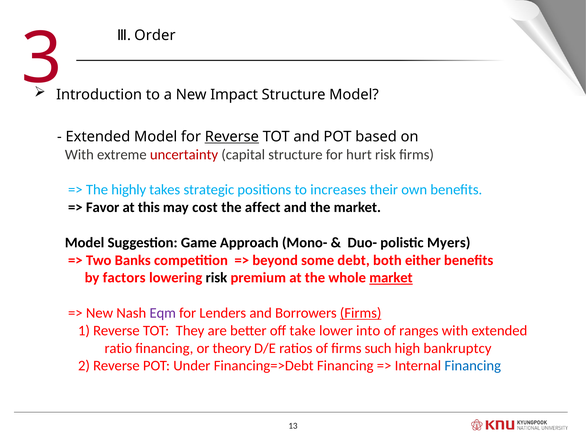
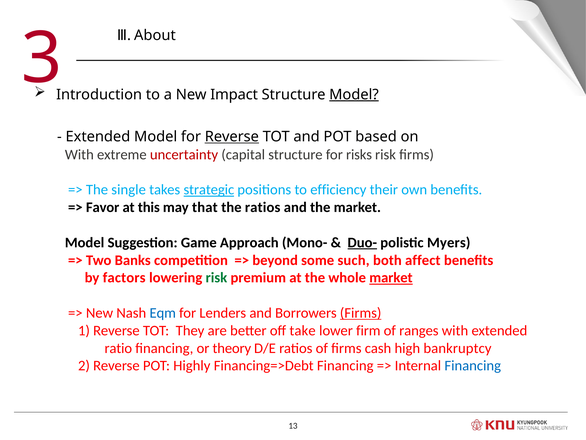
Order: Order -> About (155, 35)
Model underline: none -> present (354, 94)
hurt: hurt -> risks (359, 154)
highly: highly -> single (129, 190)
strategic underline: none -> present (209, 190)
increases: increases -> efficiency (338, 190)
cost: cost -> that (205, 207)
the affect: affect -> ratios (263, 207)
Duo- underline: none -> present (362, 242)
debt: debt -> such (354, 260)
either: either -> affect (423, 260)
risk colour: black -> green (216, 278)
Eqm colour: purple -> blue (163, 313)
into: into -> firm (368, 330)
such: such -> cash (378, 348)
Under: Under -> Highly (192, 365)
